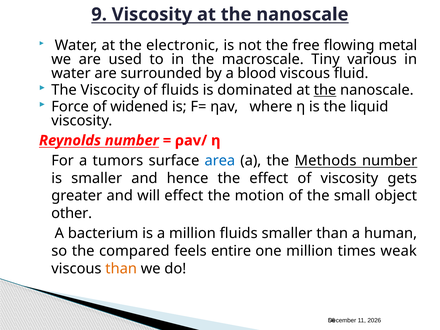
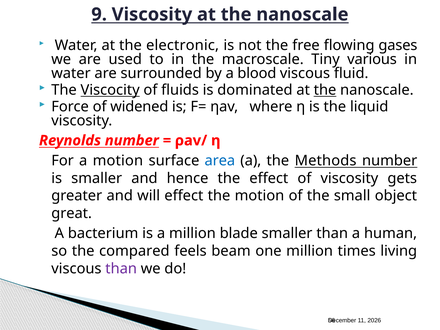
metal: metal -> gases (398, 45)
Viscocity underline: none -> present (110, 90)
a tumors: tumors -> motion (118, 161)
other: other -> great (72, 213)
million fluids: fluids -> blade (239, 233)
entire: entire -> beam (231, 251)
weak: weak -> living (399, 251)
than colour: orange -> purple (121, 269)
